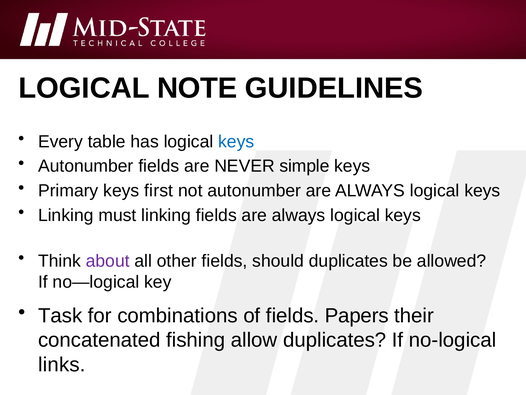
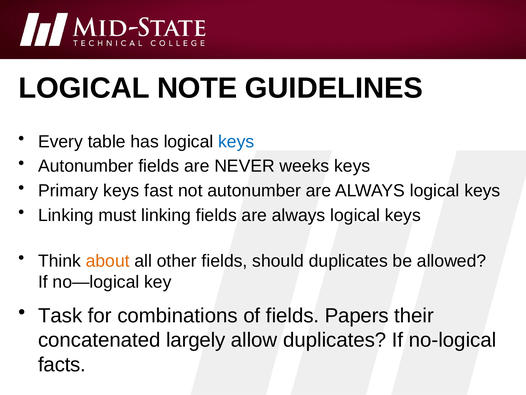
simple: simple -> weeks (304, 166)
first: first -> fast (159, 191)
about colour: purple -> orange (108, 261)
fishing: fishing -> largely (196, 340)
links: links -> facts (62, 364)
